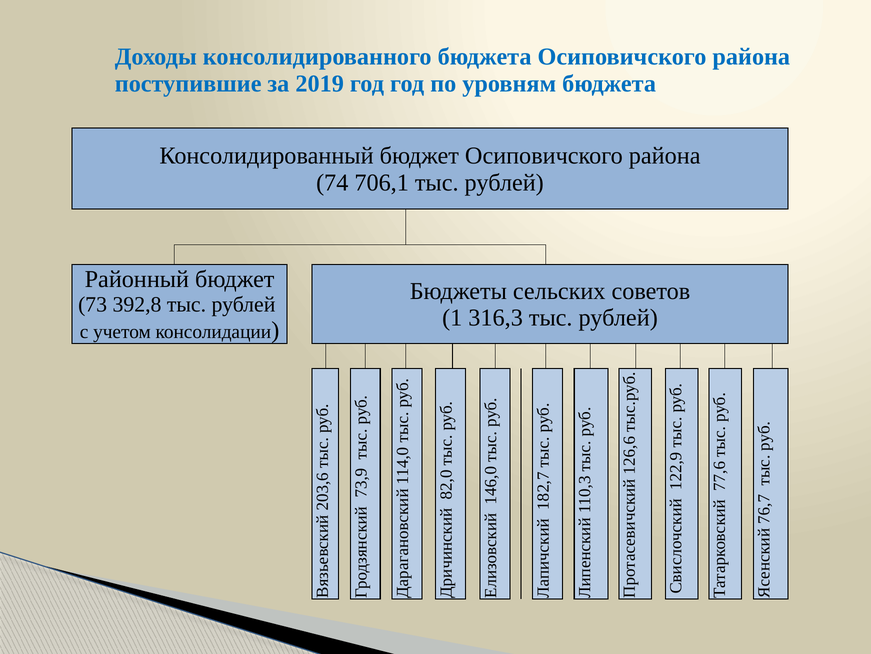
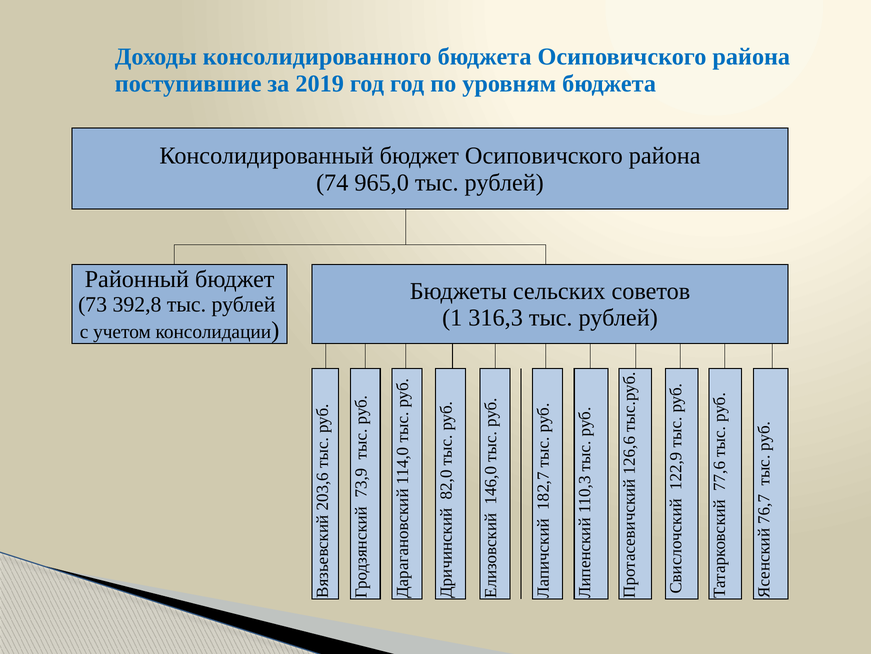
706,1: 706,1 -> 965,0 (382, 182)
